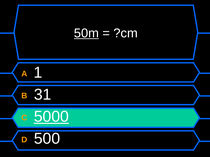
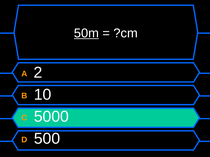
1: 1 -> 2 (38, 73)
31: 31 -> 10 (43, 95)
5000 underline: present -> none (51, 117)
